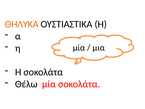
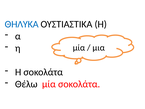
ΘΗΛΥΚΑ colour: orange -> blue (22, 24)
